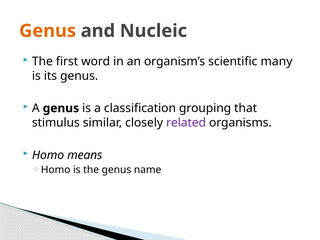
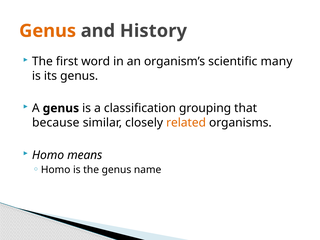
Nucleic: Nucleic -> History (153, 31)
stimulus: stimulus -> because (56, 123)
related colour: purple -> orange (186, 123)
